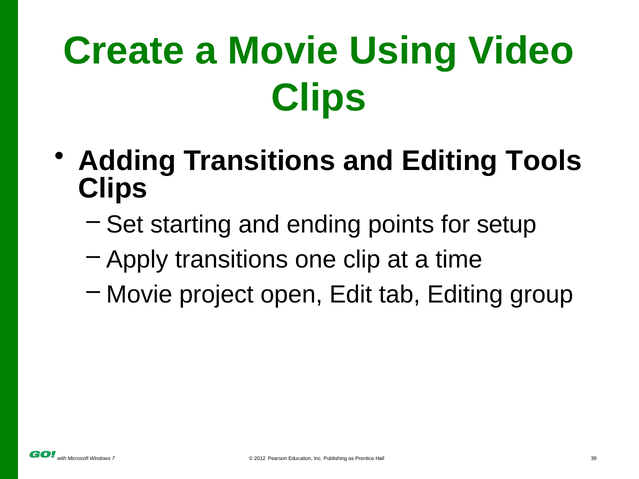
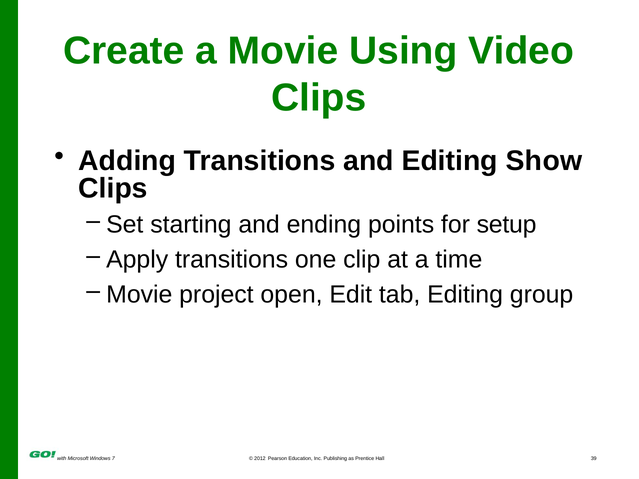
Tools: Tools -> Show (544, 161)
